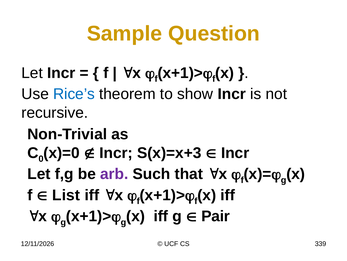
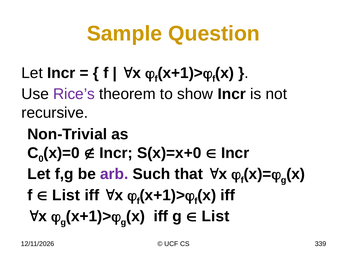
Rice’s colour: blue -> purple (74, 94)
S(x)=x+3: S(x)=x+3 -> S(x)=x+0 (169, 152)
Pair: Pair -> List (216, 216)
